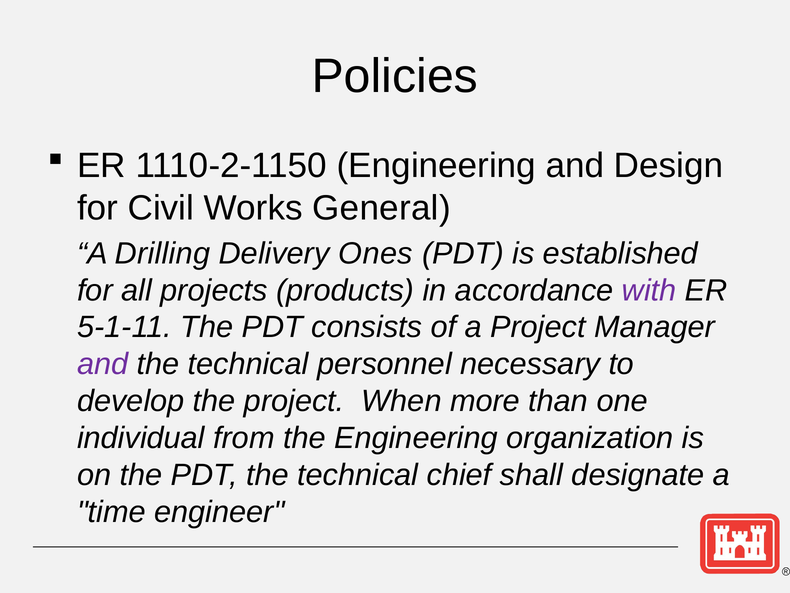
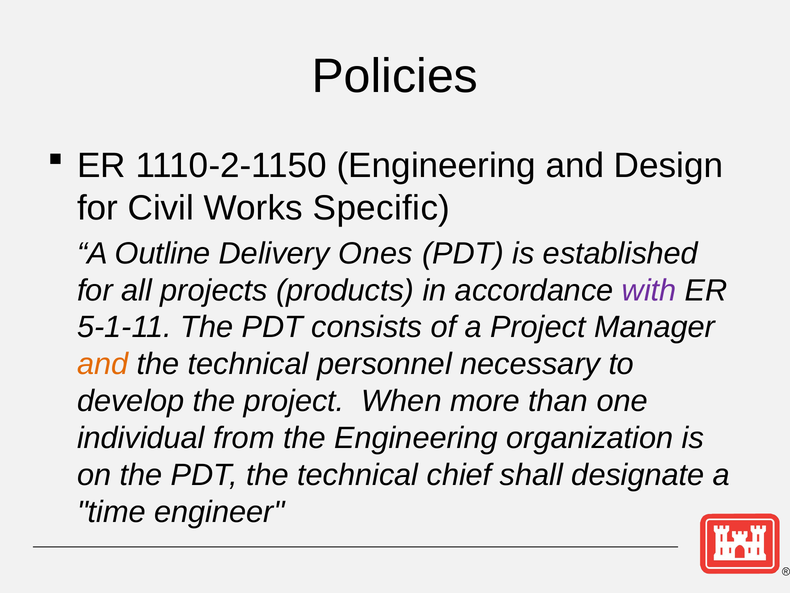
General: General -> Specific (381, 208)
Drilling: Drilling -> Outline (163, 253)
and colour: purple -> orange (103, 364)
